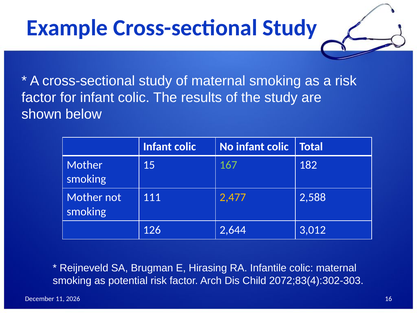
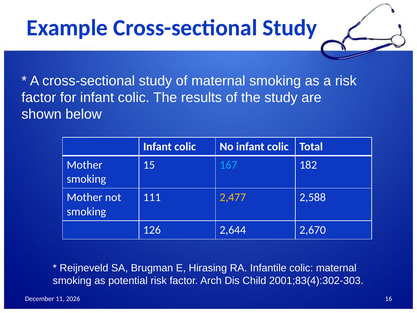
167 colour: light green -> light blue (228, 165)
3,012: 3,012 -> 2,670 (313, 230)
2072;83(4):302-303: 2072;83(4):302-303 -> 2001;83(4):302-303 (316, 280)
